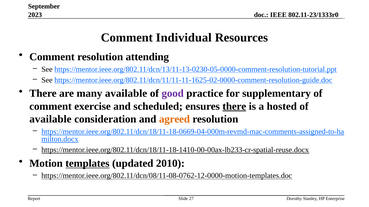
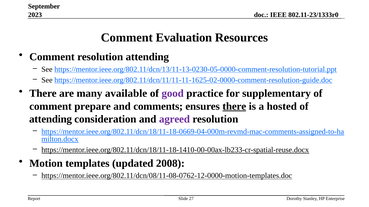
Individual: Individual -> Evaluation (184, 38)
exercise: exercise -> prepare (93, 107)
scheduled: scheduled -> comments (158, 107)
available: available -> attending (51, 119)
agreed colour: orange -> purple (174, 119)
templates underline: present -> none (87, 164)
2010: 2010 -> 2008 (170, 164)
